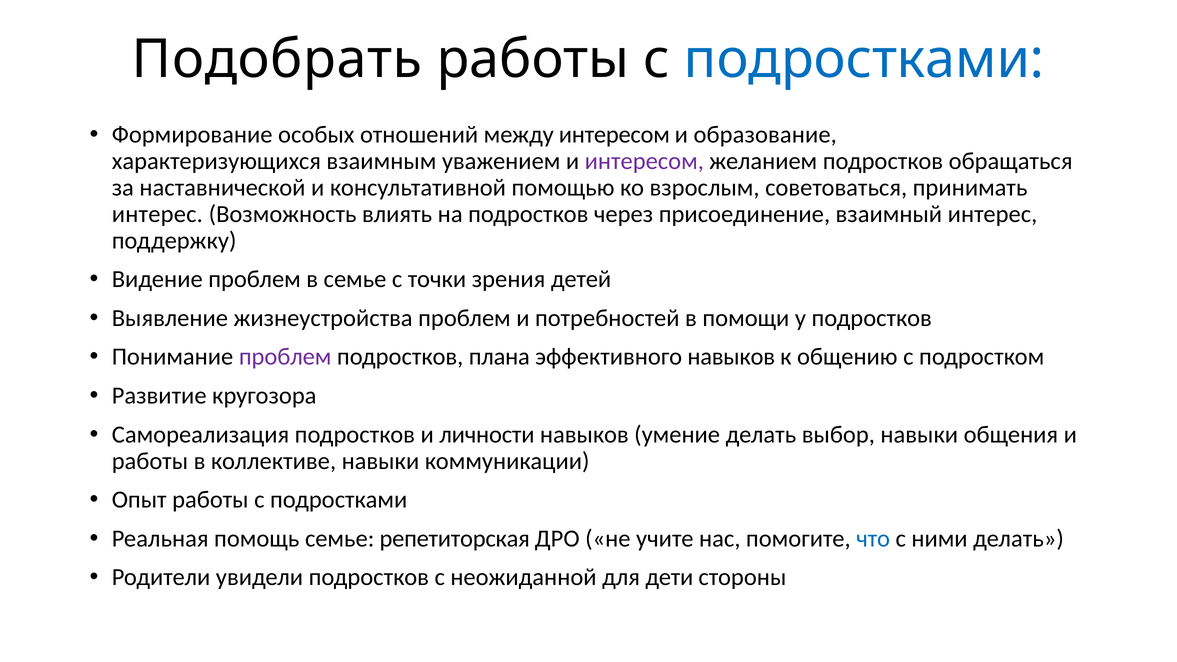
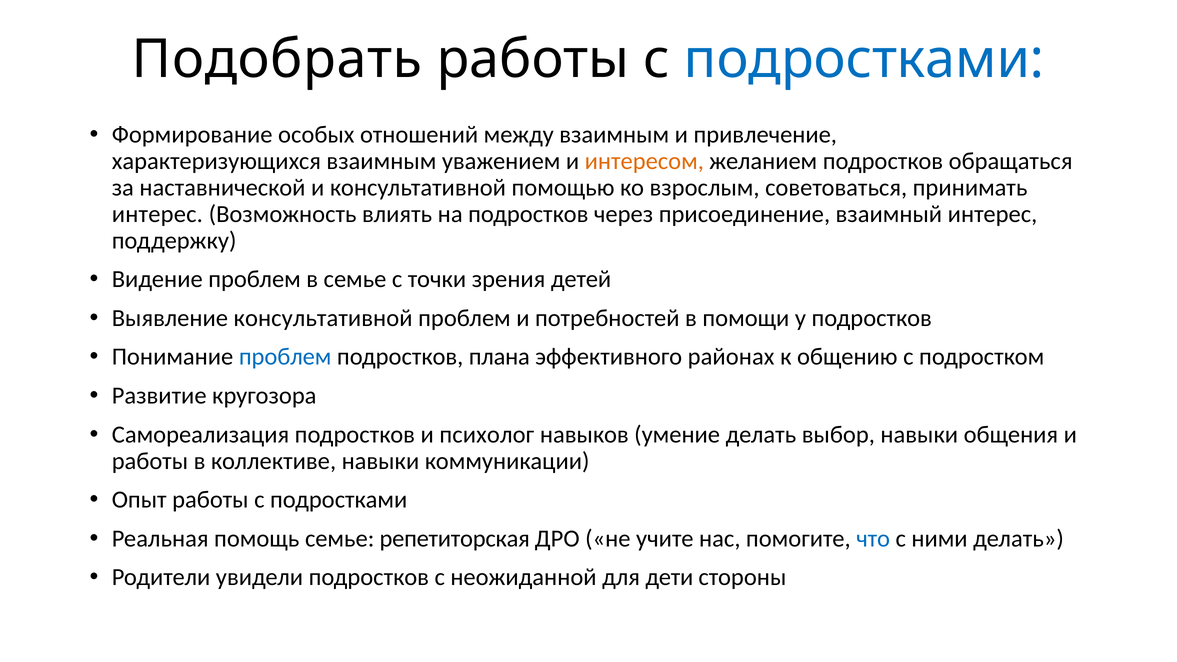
между интересом: интересом -> взаимным (614, 134)
образование: образование -> привлечение (765, 134)
интересом colour: purple -> orange (644, 161)
Выявление жизнеустройства: жизнеустройства -> консультативной (323, 318)
проблем colour: purple -> blue (285, 357)
эффективного навыков: навыков -> районах (731, 357)
личности: личности -> психолог (487, 434)
